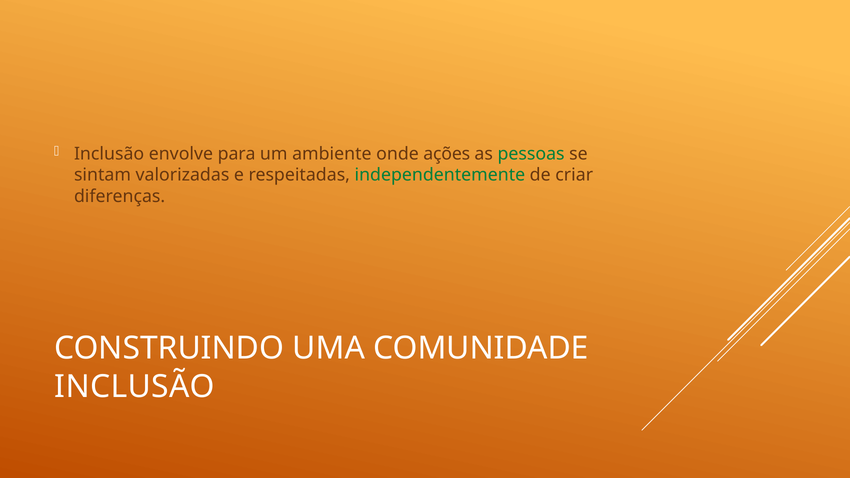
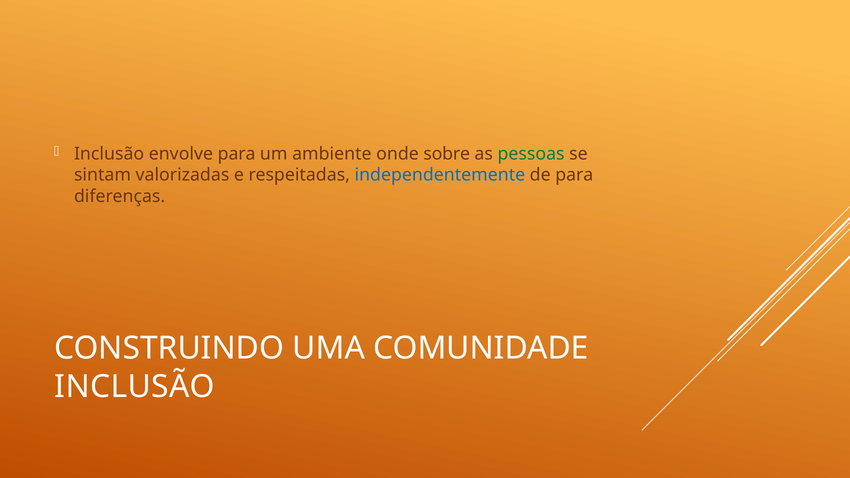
ações: ações -> sobre (447, 154)
independentemente colour: green -> blue (440, 175)
de criar: criar -> para (574, 175)
